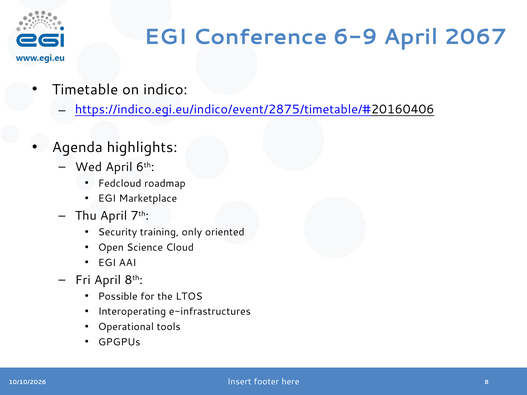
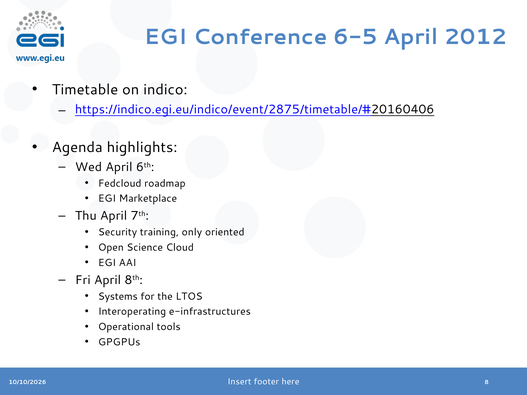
6-9: 6-9 -> 6-5 (355, 37)
2067: 2067 -> 2012 (475, 37)
Possible: Possible -> Systems (118, 297)
